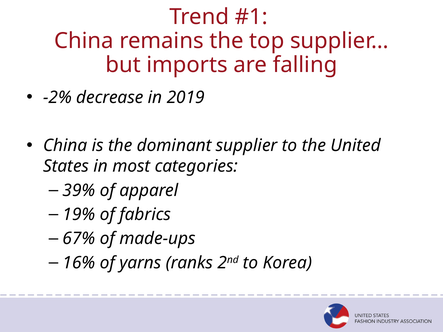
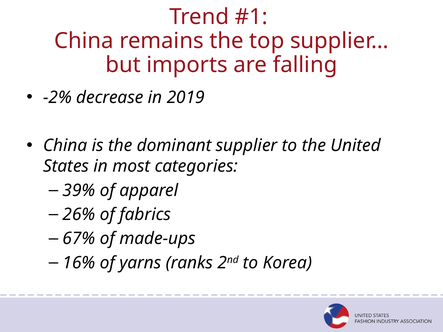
19%: 19% -> 26% (79, 215)
